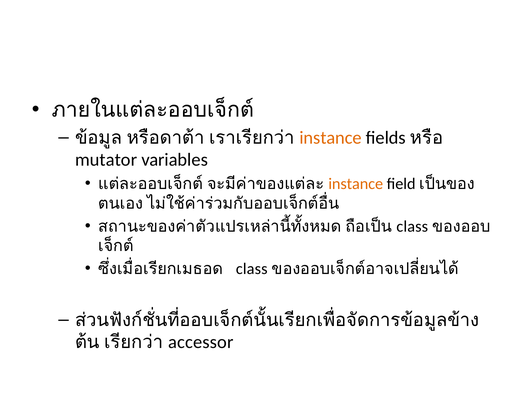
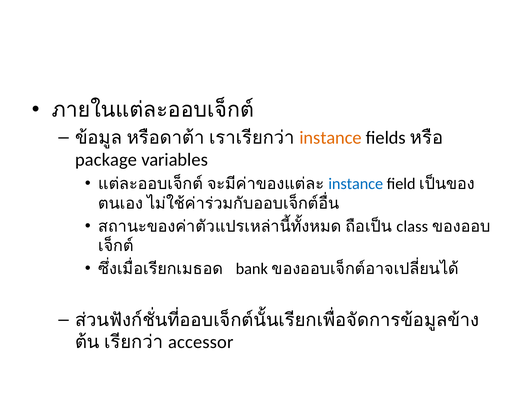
mutator: mutator -> package (106, 160)
instance colour: orange -> blue (356, 184)
class: class -> bank (252, 269)
